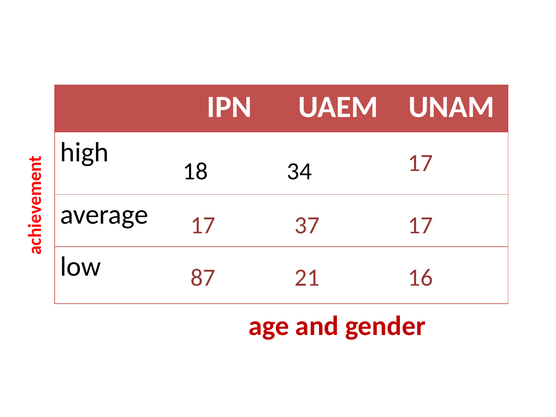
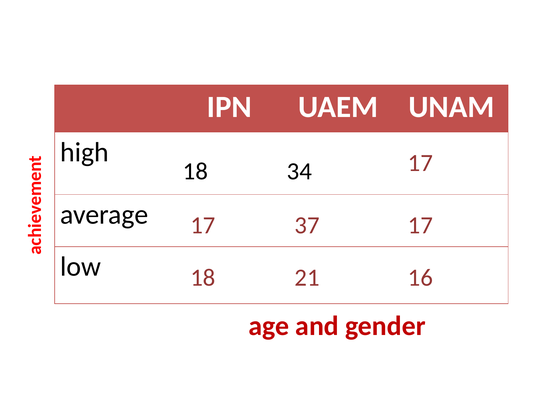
87: 87 -> 18 (203, 278)
